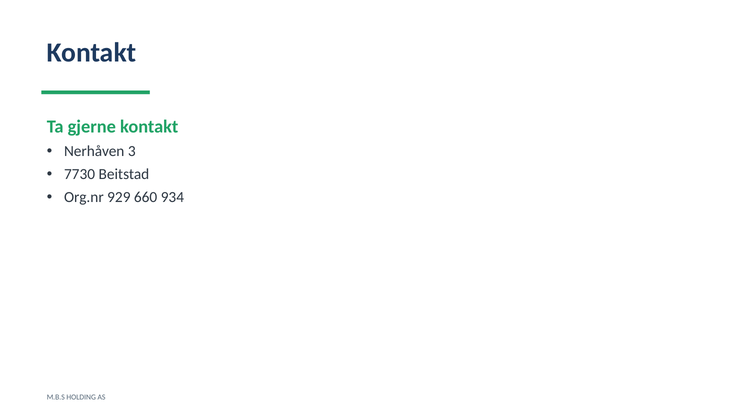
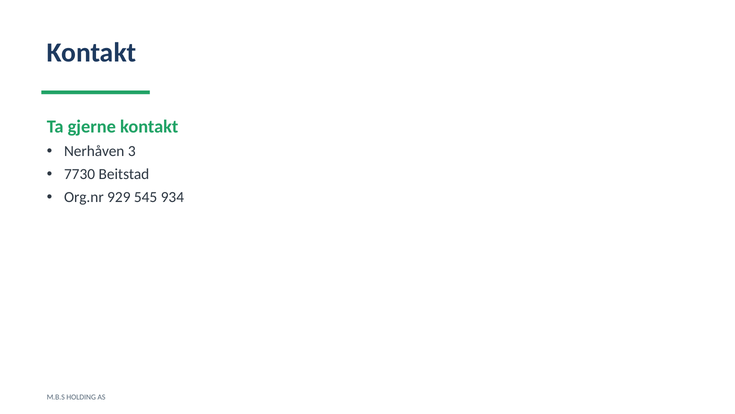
660: 660 -> 545 (146, 197)
